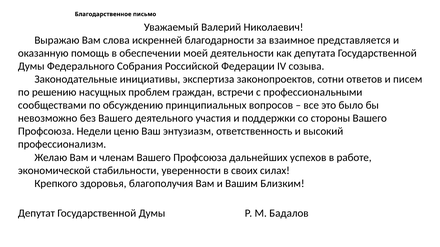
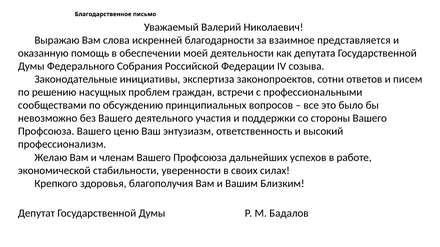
Профсоюза Недели: Недели -> Вашего (94, 132)
